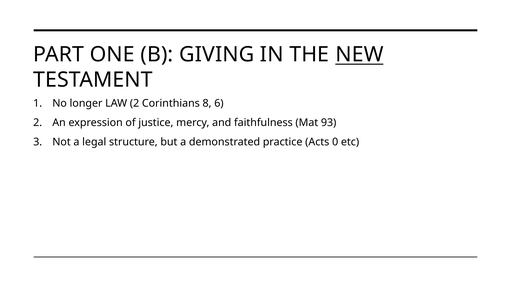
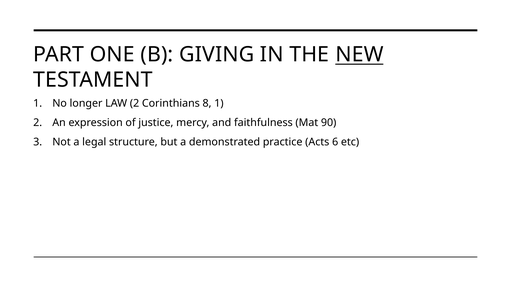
8 6: 6 -> 1 (219, 103)
93: 93 -> 90 (329, 123)
0: 0 -> 6 (335, 142)
